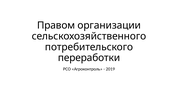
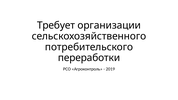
Правом: Правом -> Требует (56, 25)
